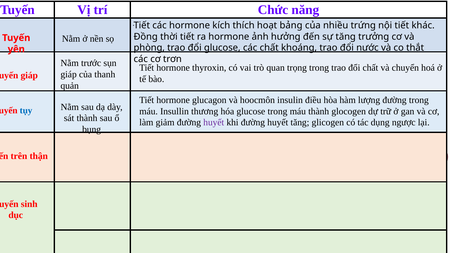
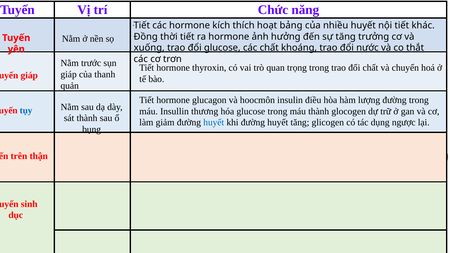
nhiều trứng: trứng -> huyết (363, 25)
phòng: phòng -> xuống (149, 48)
huyết colour: purple -> blue (214, 123)
